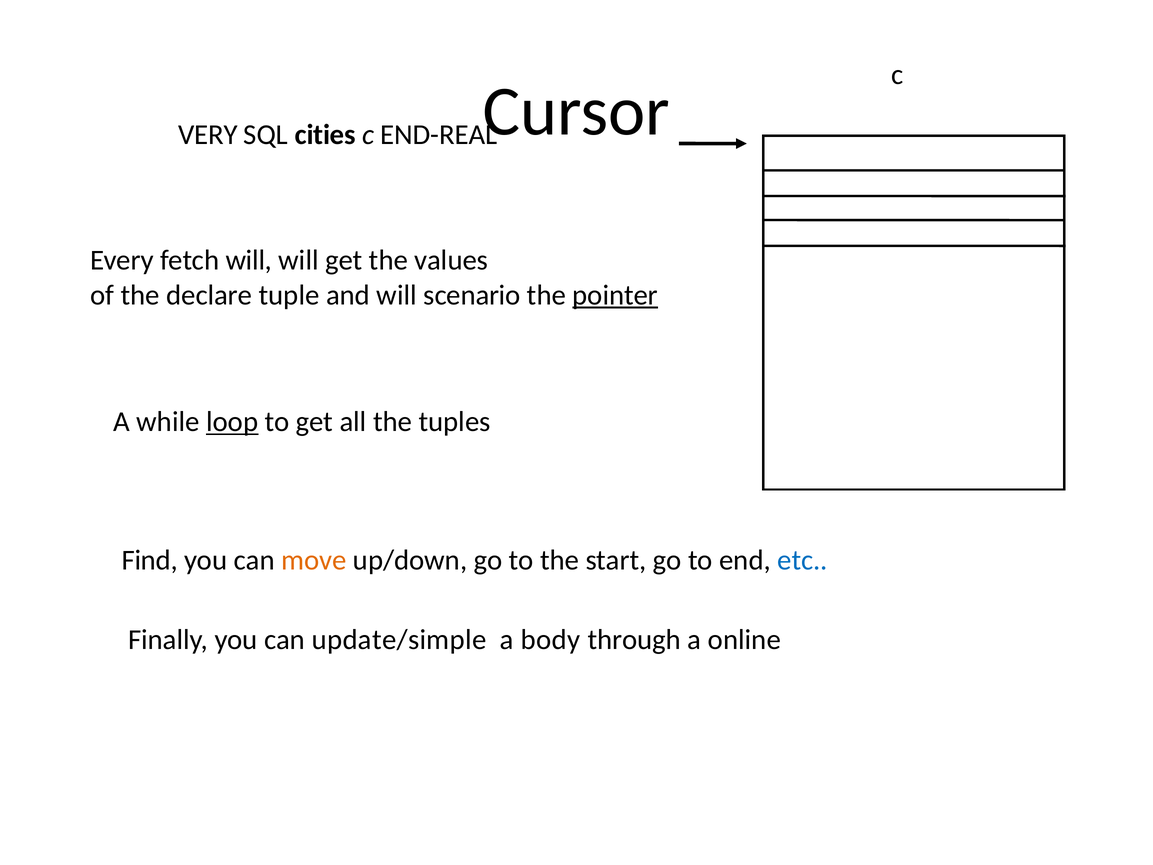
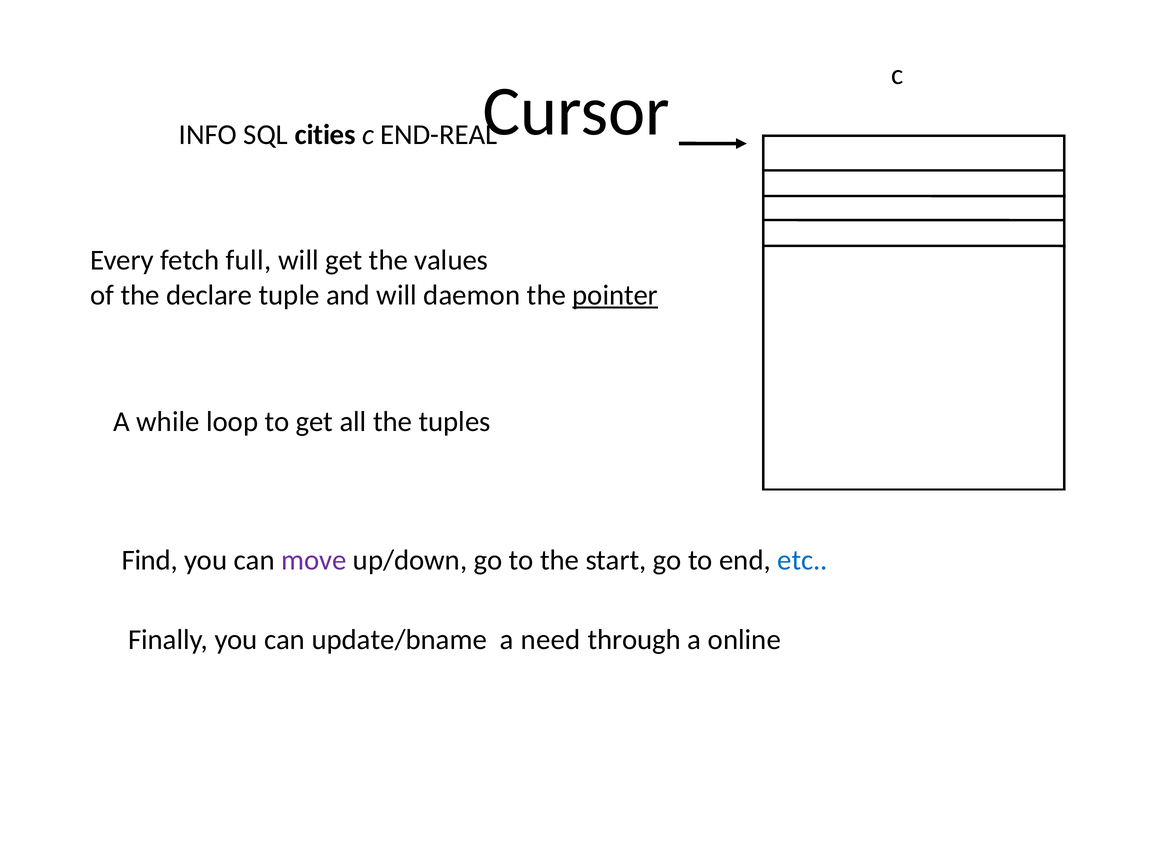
VERY: VERY -> INFO (208, 135)
fetch will: will -> full (249, 260)
scenario: scenario -> daemon (472, 295)
loop underline: present -> none (232, 422)
move colour: orange -> purple (314, 560)
update/simple: update/simple -> update/bname (399, 639)
body: body -> need (551, 639)
